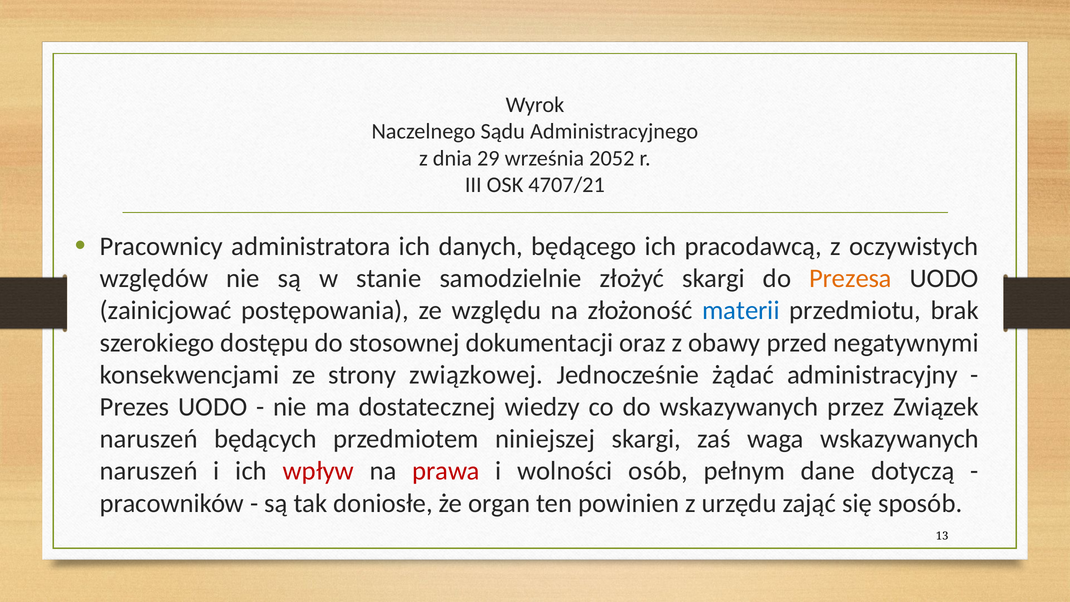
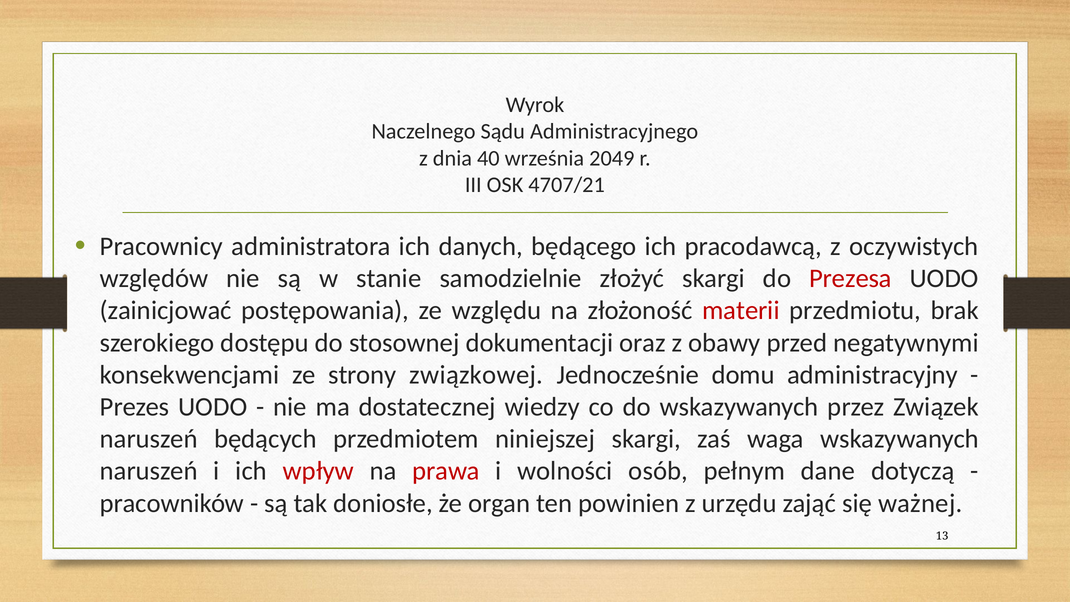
29: 29 -> 40 (488, 158)
2052: 2052 -> 2049 (612, 158)
Prezesa colour: orange -> red (850, 278)
materii colour: blue -> red (741, 311)
żądać: żądać -> domu (743, 375)
sposób: sposób -> ważnej (920, 503)
